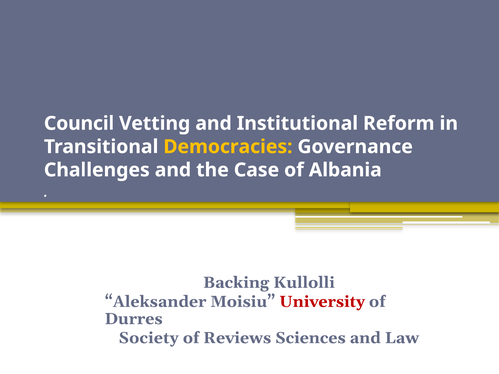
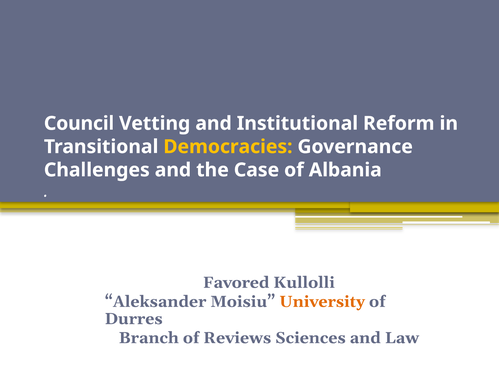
Backing: Backing -> Favored (236, 283)
University colour: red -> orange (322, 302)
Society: Society -> Branch (149, 338)
